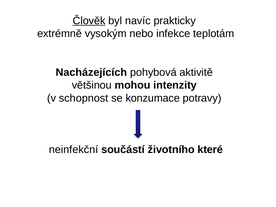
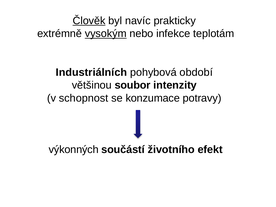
vysokým underline: none -> present (106, 34)
Nacházejících: Nacházejících -> Industriálních (91, 72)
aktivitě: aktivitě -> období (196, 72)
mohou: mohou -> soubor (133, 85)
neinfekční: neinfekční -> výkonných (74, 150)
které: které -> efekt (210, 150)
